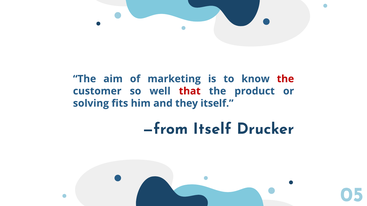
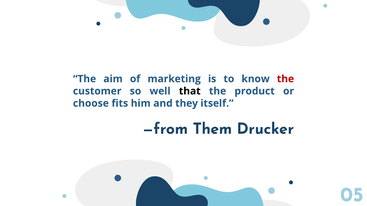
that colour: red -> black (190, 91)
solving: solving -> choose (91, 104)
—from Itself: Itself -> Them (212, 129)
